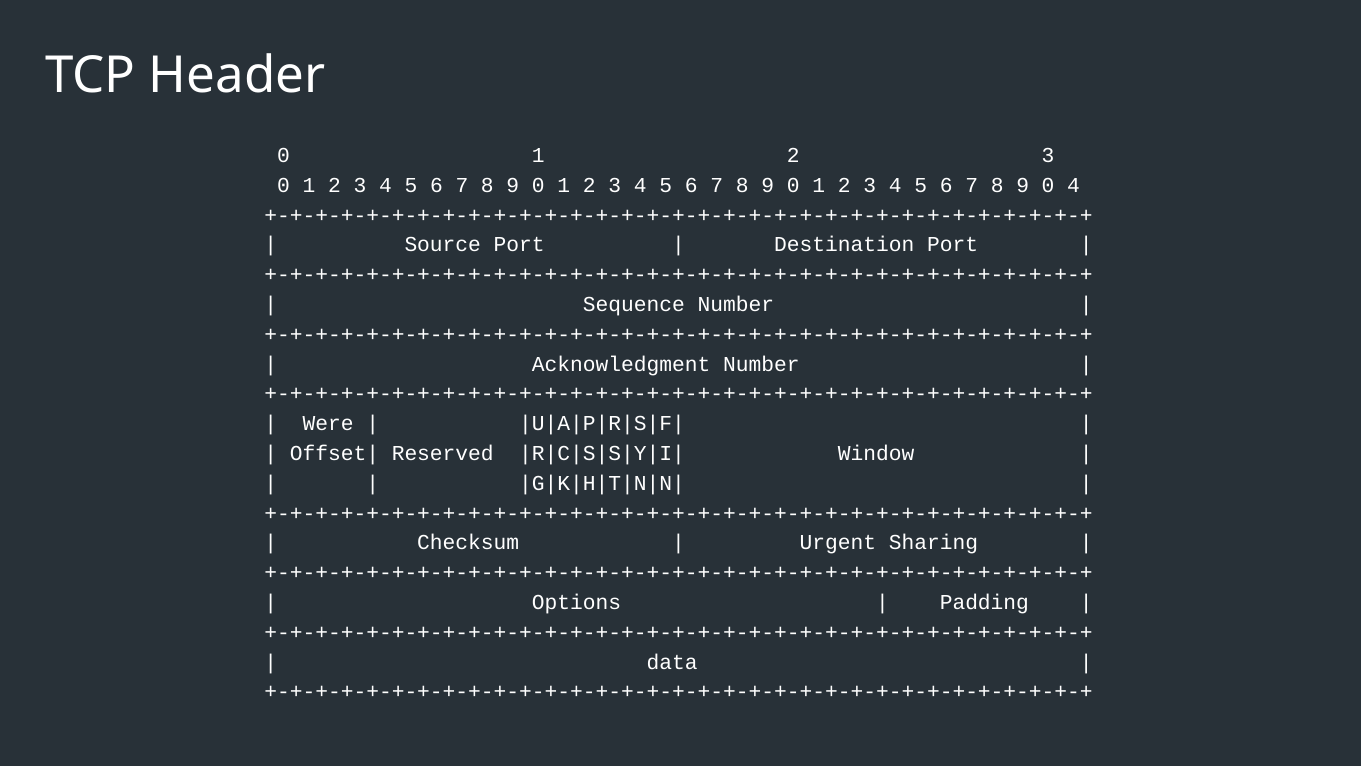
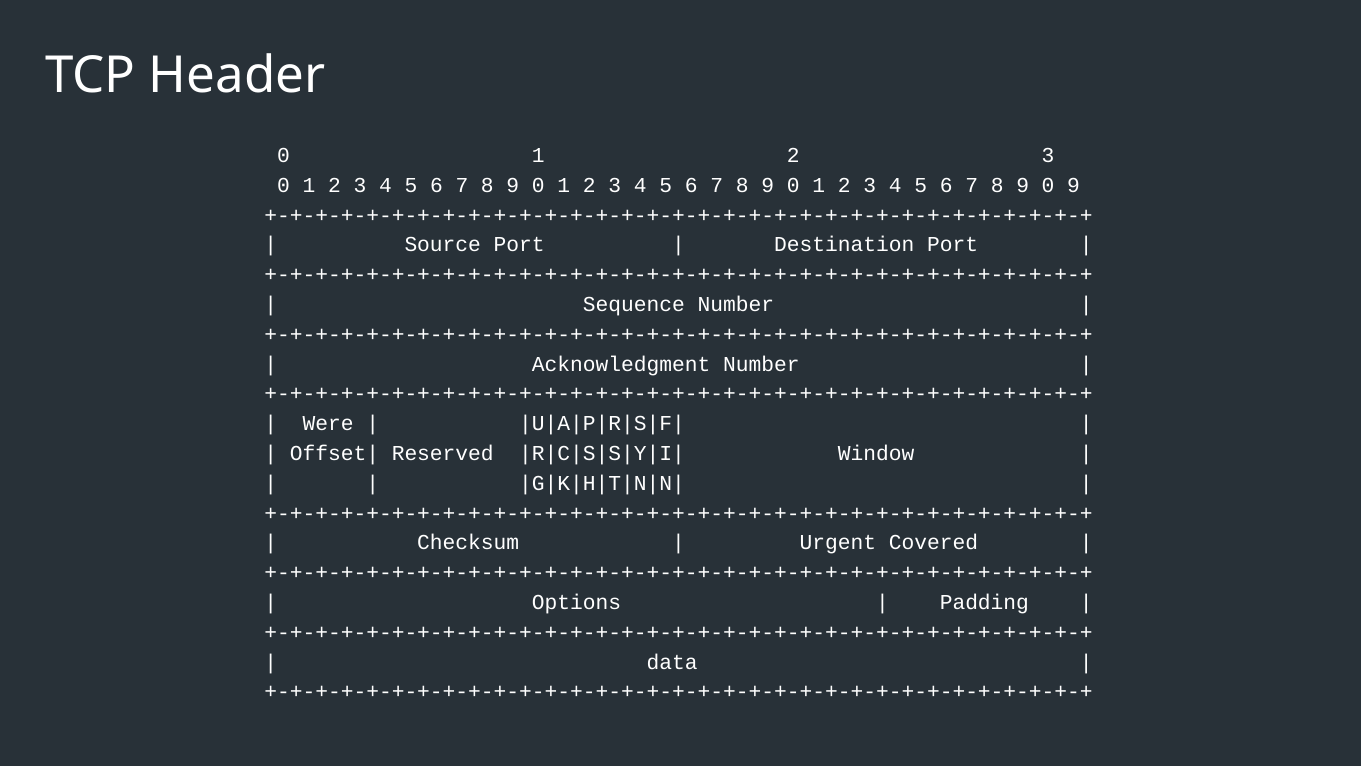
0 4: 4 -> 9 (1074, 185)
Sharing: Sharing -> Covered (933, 543)
